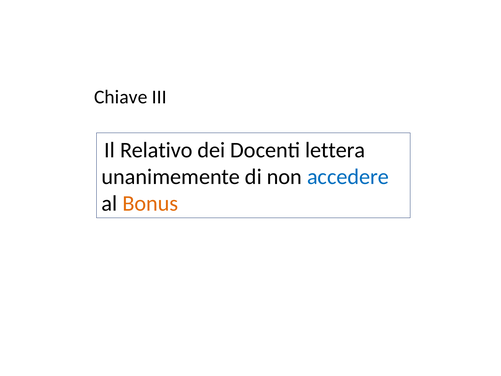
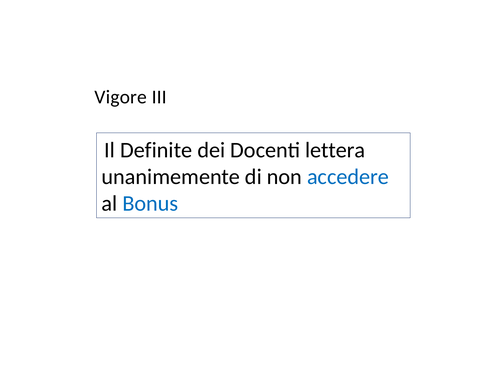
Chiave: Chiave -> Vigore (121, 97)
Relativo: Relativo -> Definite (156, 150)
Bonus colour: orange -> blue (150, 203)
